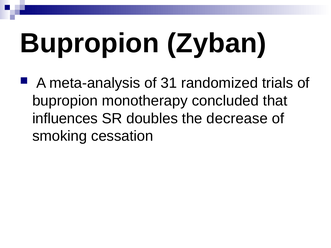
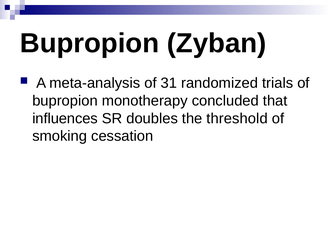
decrease: decrease -> threshold (237, 119)
